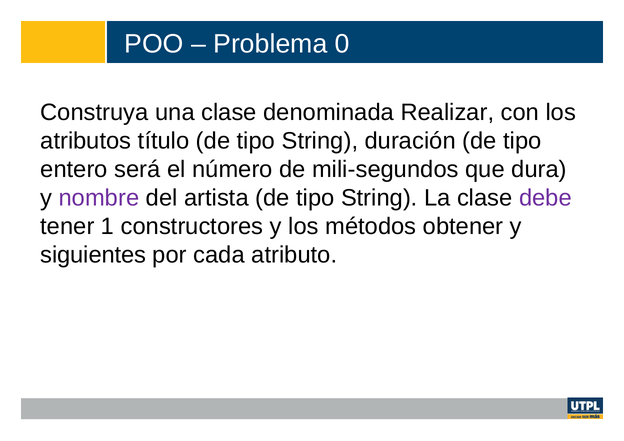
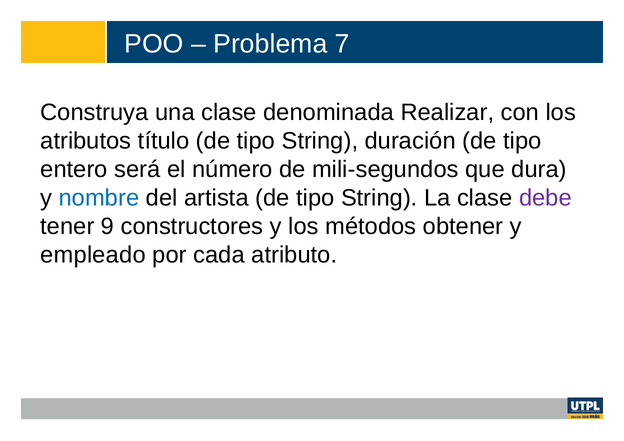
0: 0 -> 7 (342, 44)
nombre colour: purple -> blue (99, 198)
1: 1 -> 9 (108, 227)
siguientes: siguientes -> empleado (93, 255)
